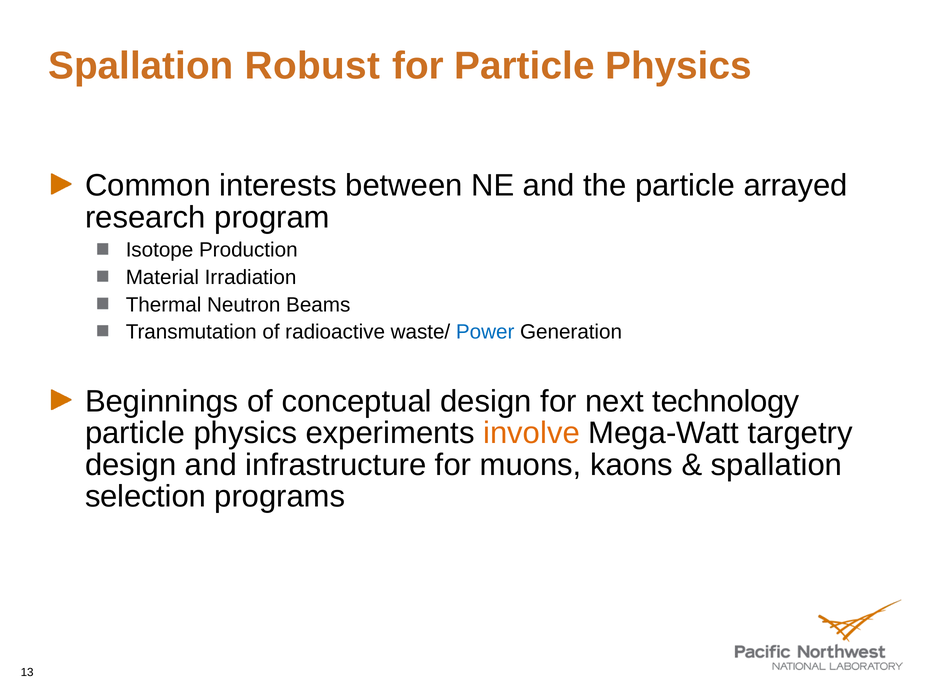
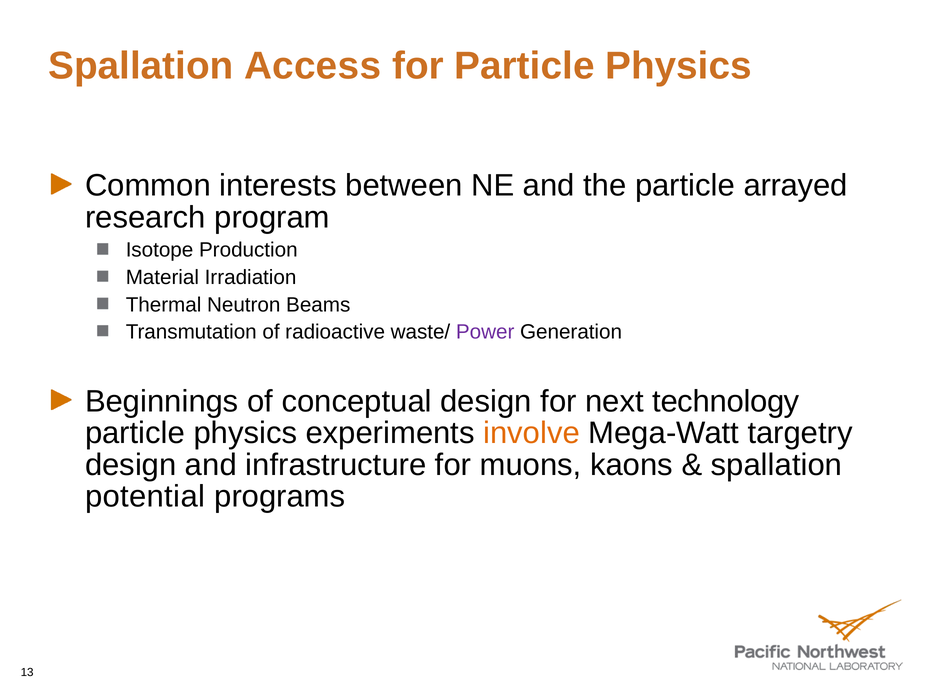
Robust: Robust -> Access (313, 66)
Power colour: blue -> purple (485, 332)
selection: selection -> potential (145, 497)
